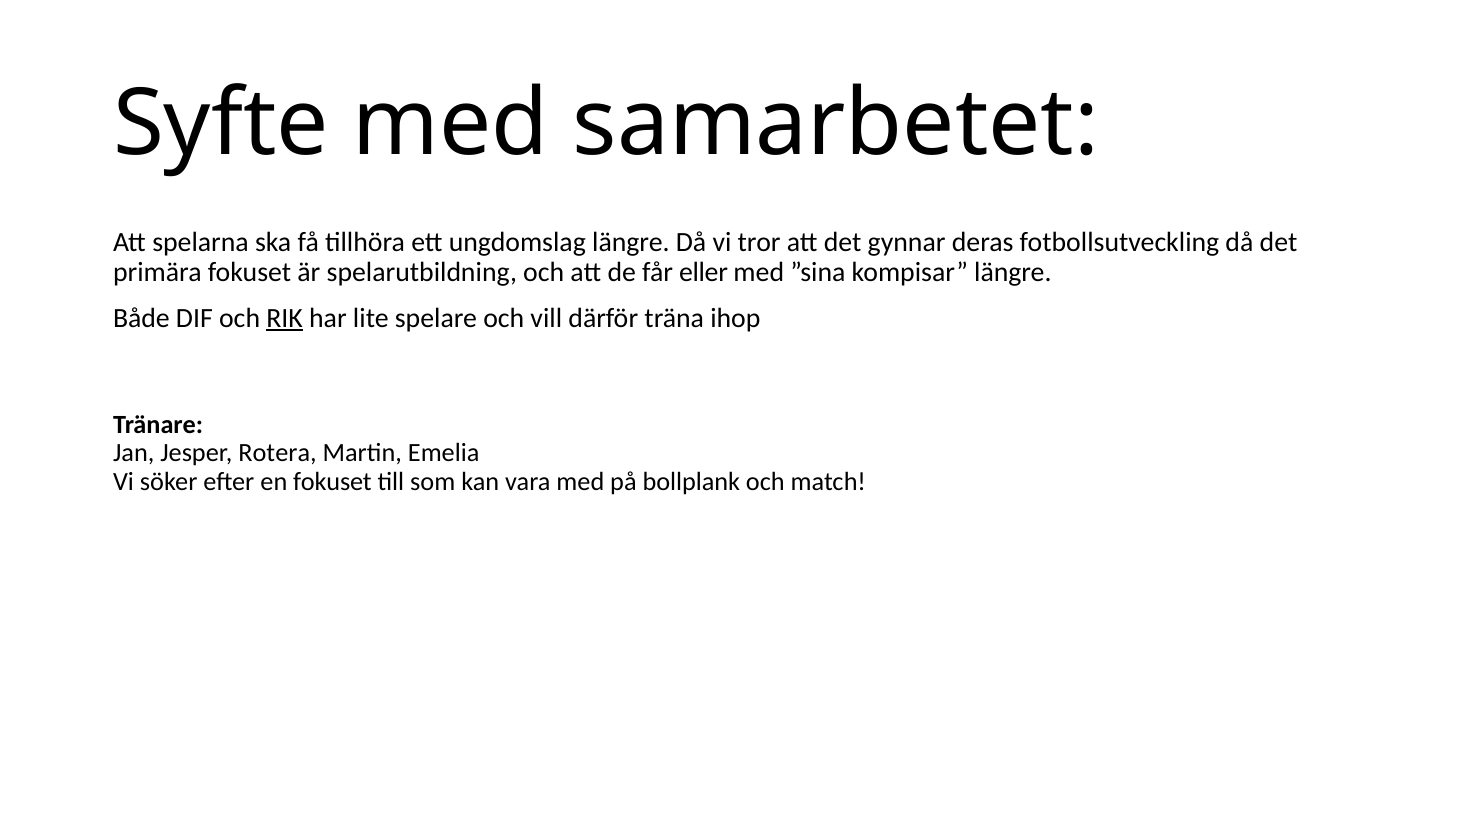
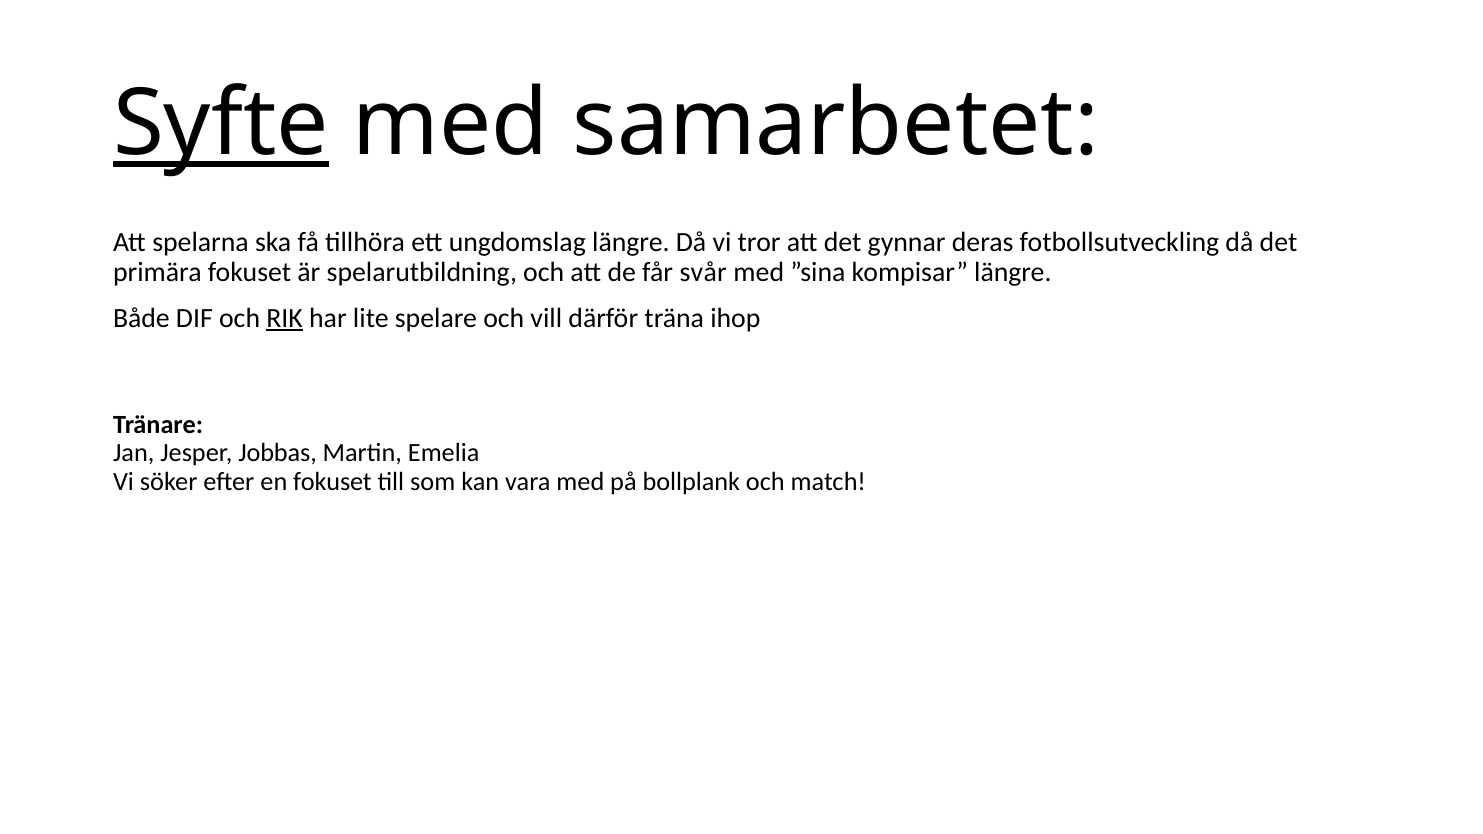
Syfte underline: none -> present (221, 124)
eller: eller -> svår (703, 273)
Rotera: Rotera -> Jobbas (278, 453)
